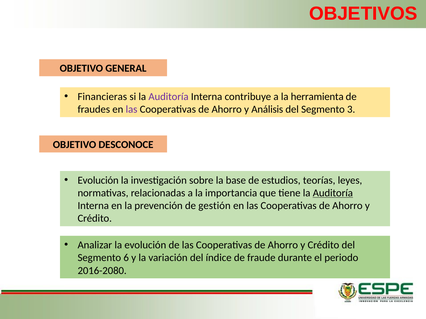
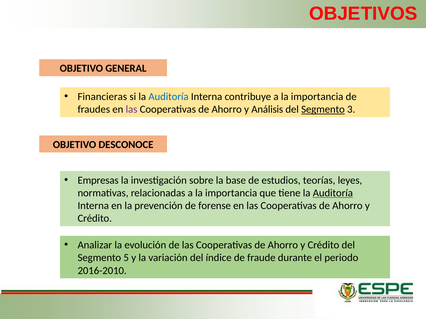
Auditoría colour: purple -> blue (169, 97)
contribuye a la herramienta: herramienta -> importancia (317, 97)
Segmento underline: none -> present (323, 110)
Evolución: Evolución -> Empresas (98, 180)
gestión: gestión -> forense (215, 206)
6: 6 -> 5 (126, 258)
2016-2080: 2016-2080 -> 2016-2010 (102, 271)
